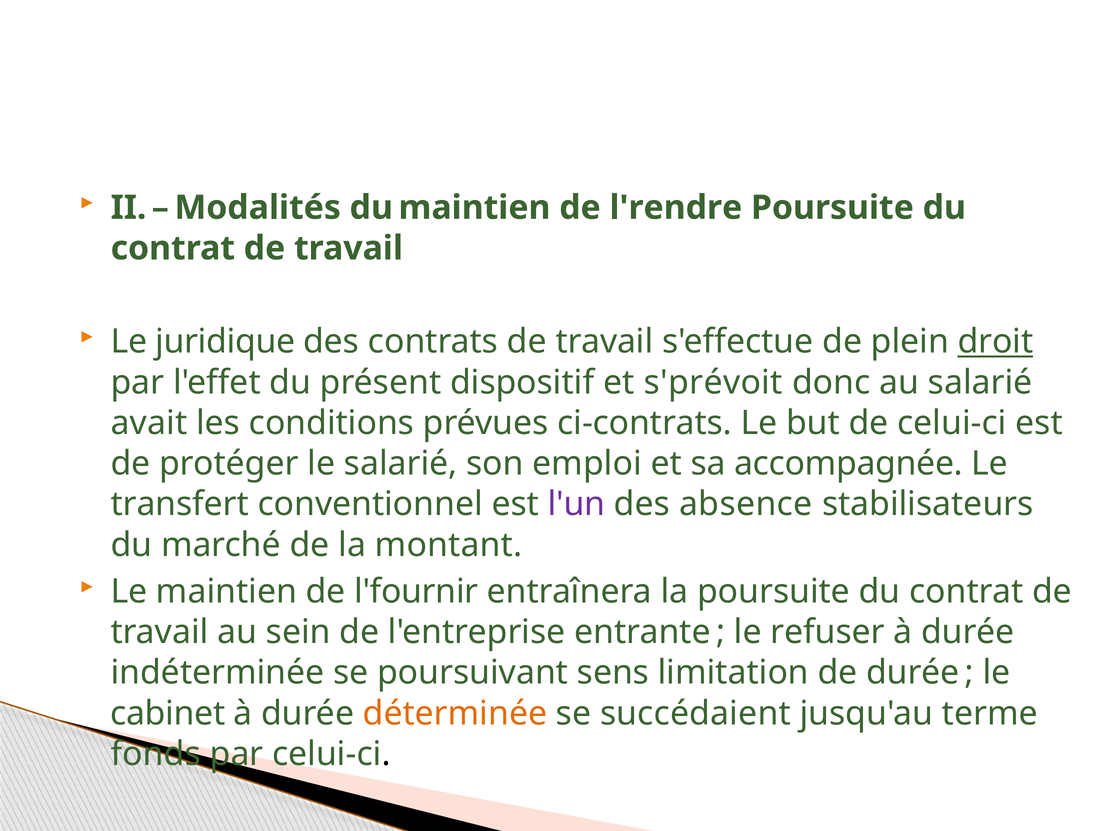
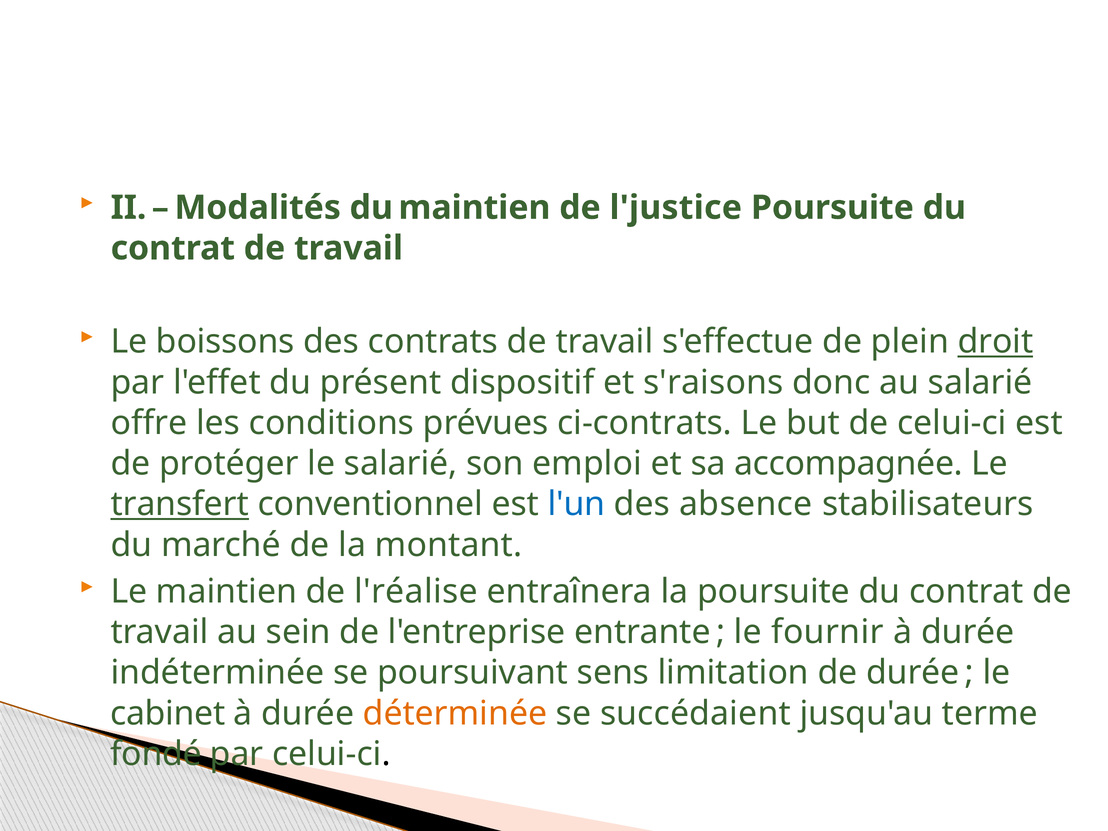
l'rendre: l'rendre -> l'justice (676, 208)
juridique: juridique -> boissons (225, 342)
s'prévoit: s'prévoit -> s'raisons (713, 382)
avait: avait -> offre (149, 423)
transfert underline: none -> present (180, 504)
l'un colour: purple -> blue (577, 504)
l'fournir: l'fournir -> l'réalise (416, 592)
refuser: refuser -> fournir (827, 632)
fonds: fonds -> fondé (156, 754)
